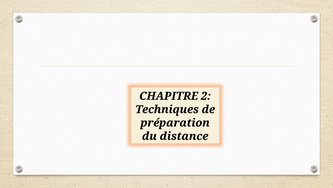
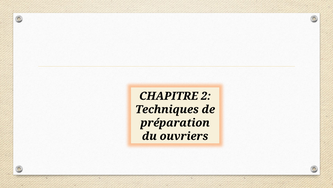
distance: distance -> ouvriers (184, 136)
